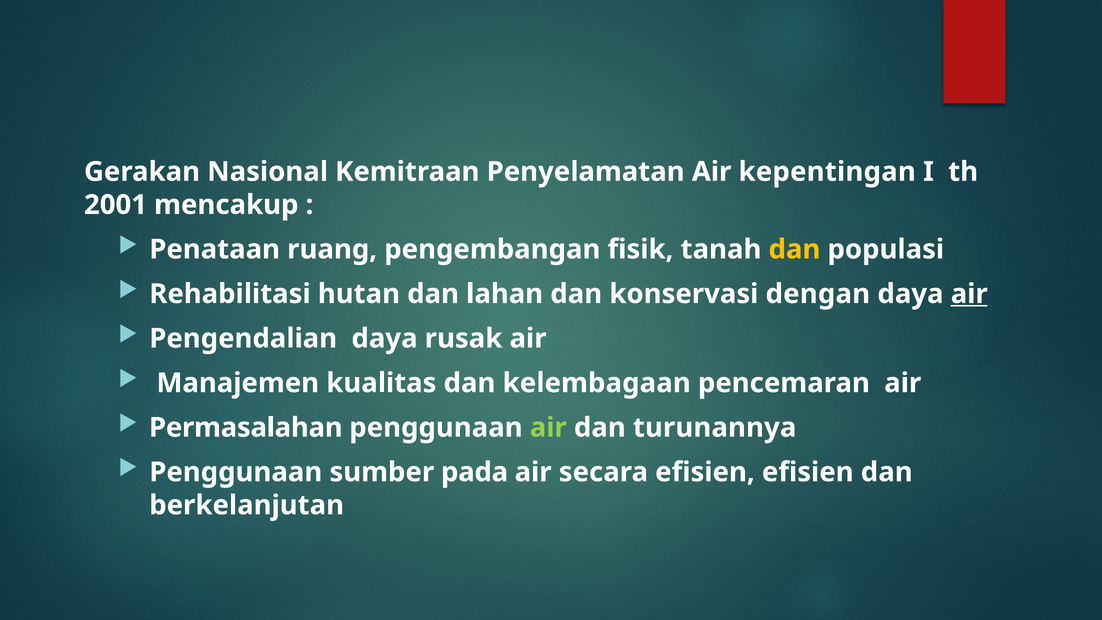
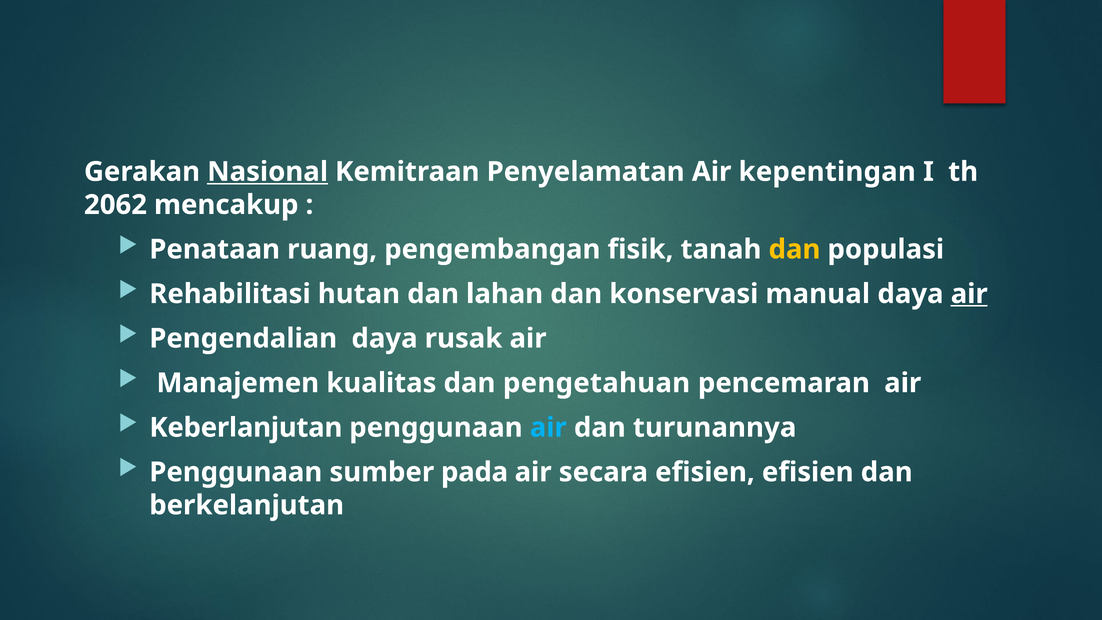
Nasional underline: none -> present (268, 172)
2001: 2001 -> 2062 (116, 205)
dengan: dengan -> manual (818, 294)
kelembagaan: kelembagaan -> pengetahuan (597, 383)
Permasalahan: Permasalahan -> Keberlanjutan (246, 428)
air colour: light green -> light blue (548, 428)
